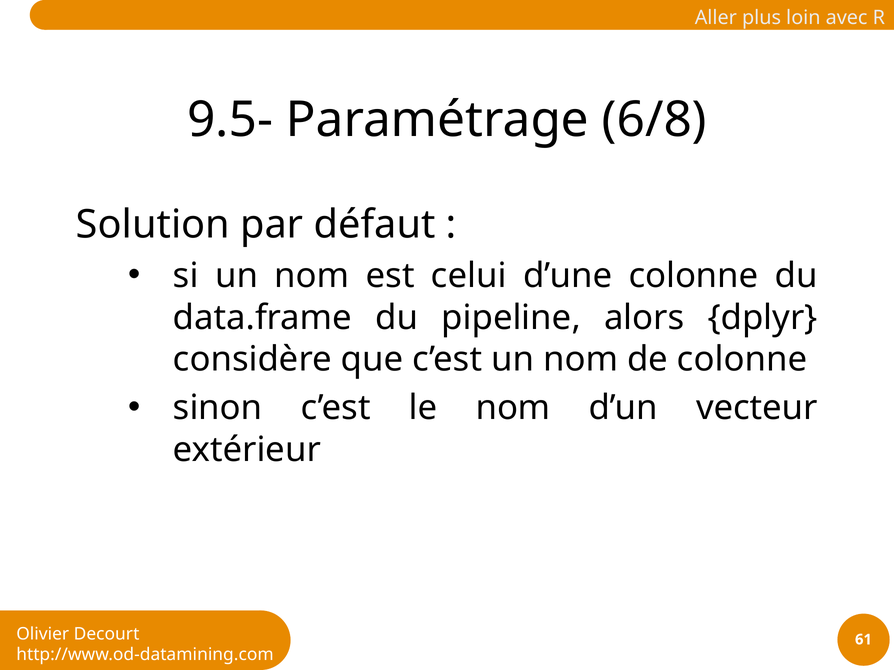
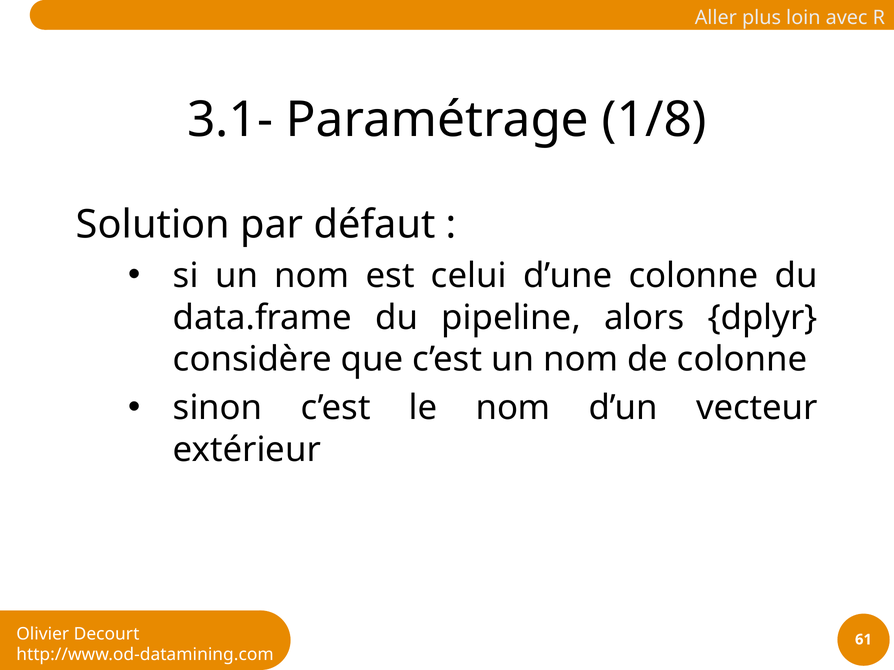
9.5-: 9.5- -> 3.1- (230, 120)
6/8: 6/8 -> 1/8 (654, 120)
